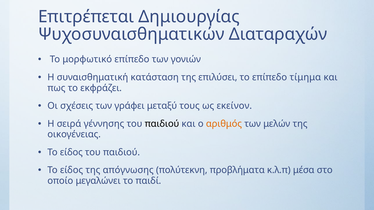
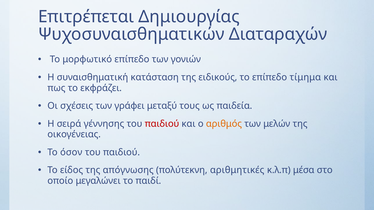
επιλύσει: επιλύσει -> ειδικούς (218, 77)
εκείνον: εκείνον -> παιδεία (234, 106)
παιδιού colour: black -> red (162, 124)
είδος: είδος -> όσον (71, 153)
προβλήματα: προβλήματα -> αριθμητικές (237, 170)
